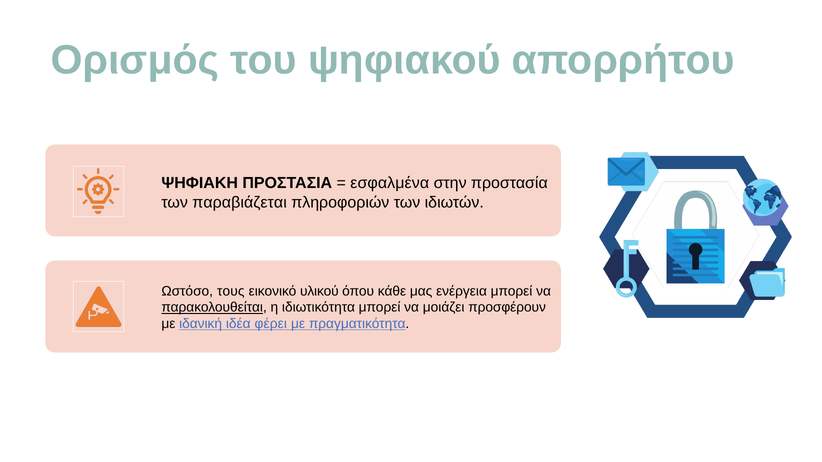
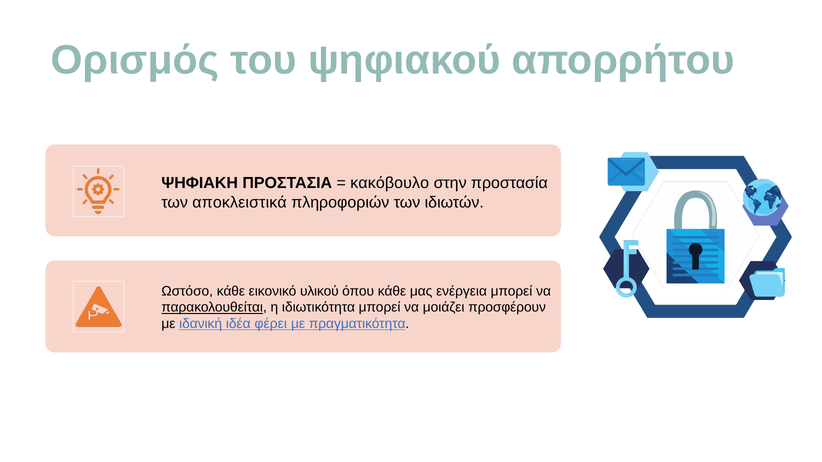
εσφαλμένα: εσφαλμένα -> κακόβουλο (390, 183)
παραβιάζεται: παραβιάζεται -> αποκλειστικά (240, 202)
Ωστόσο τους: τους -> κάθε (231, 291)
